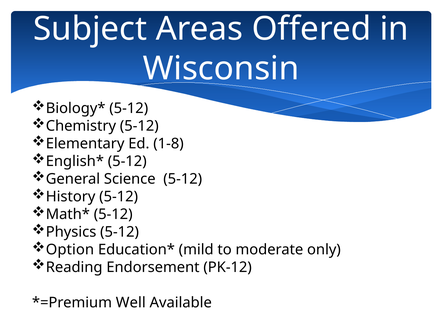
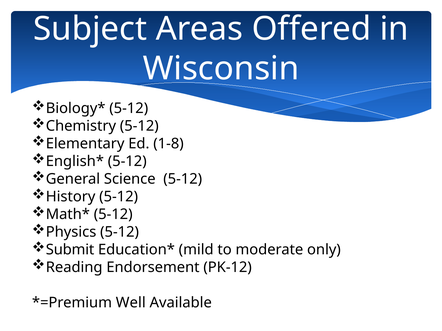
Option: Option -> Submit (70, 250)
